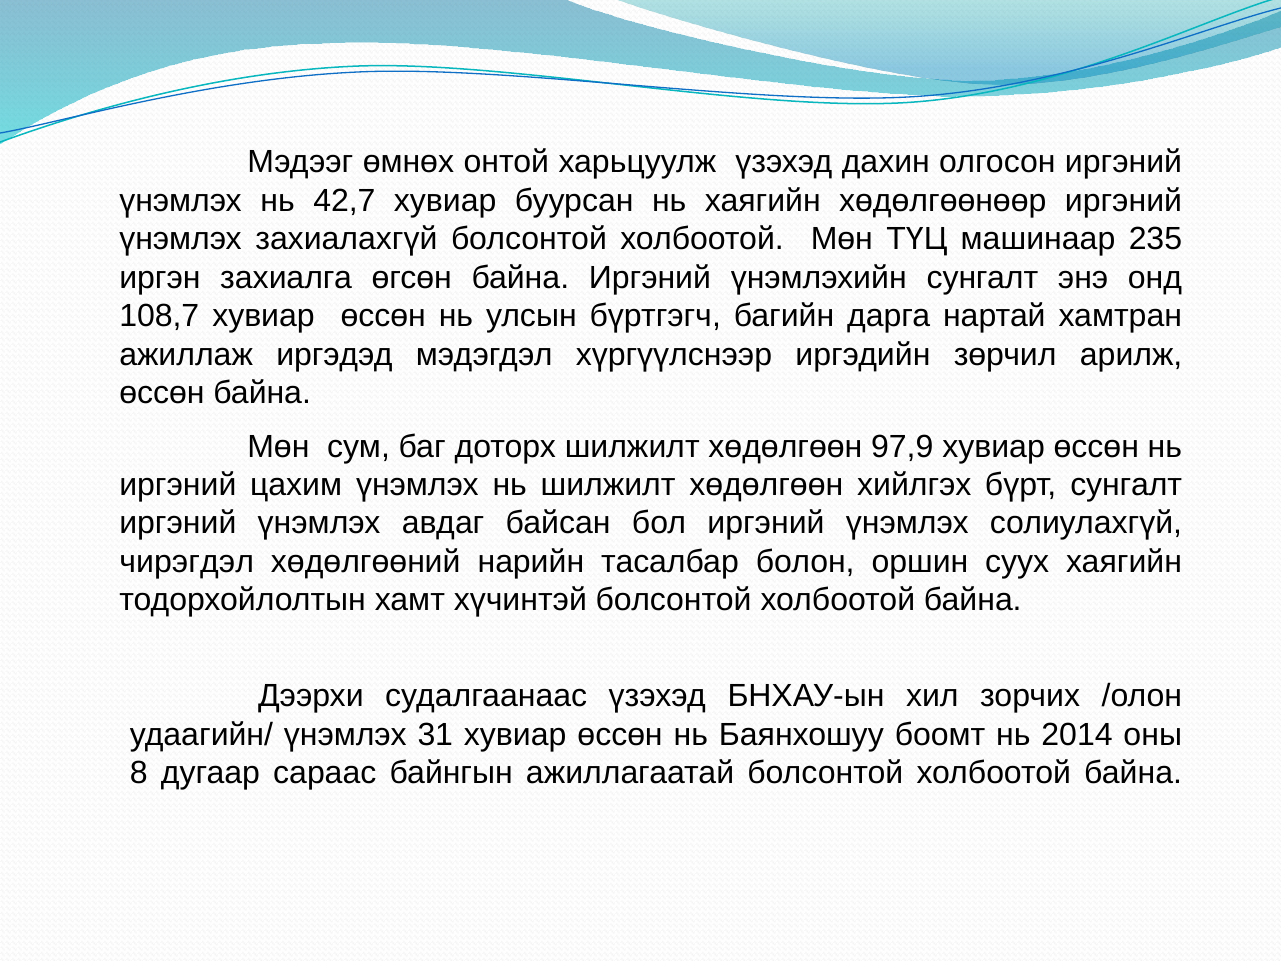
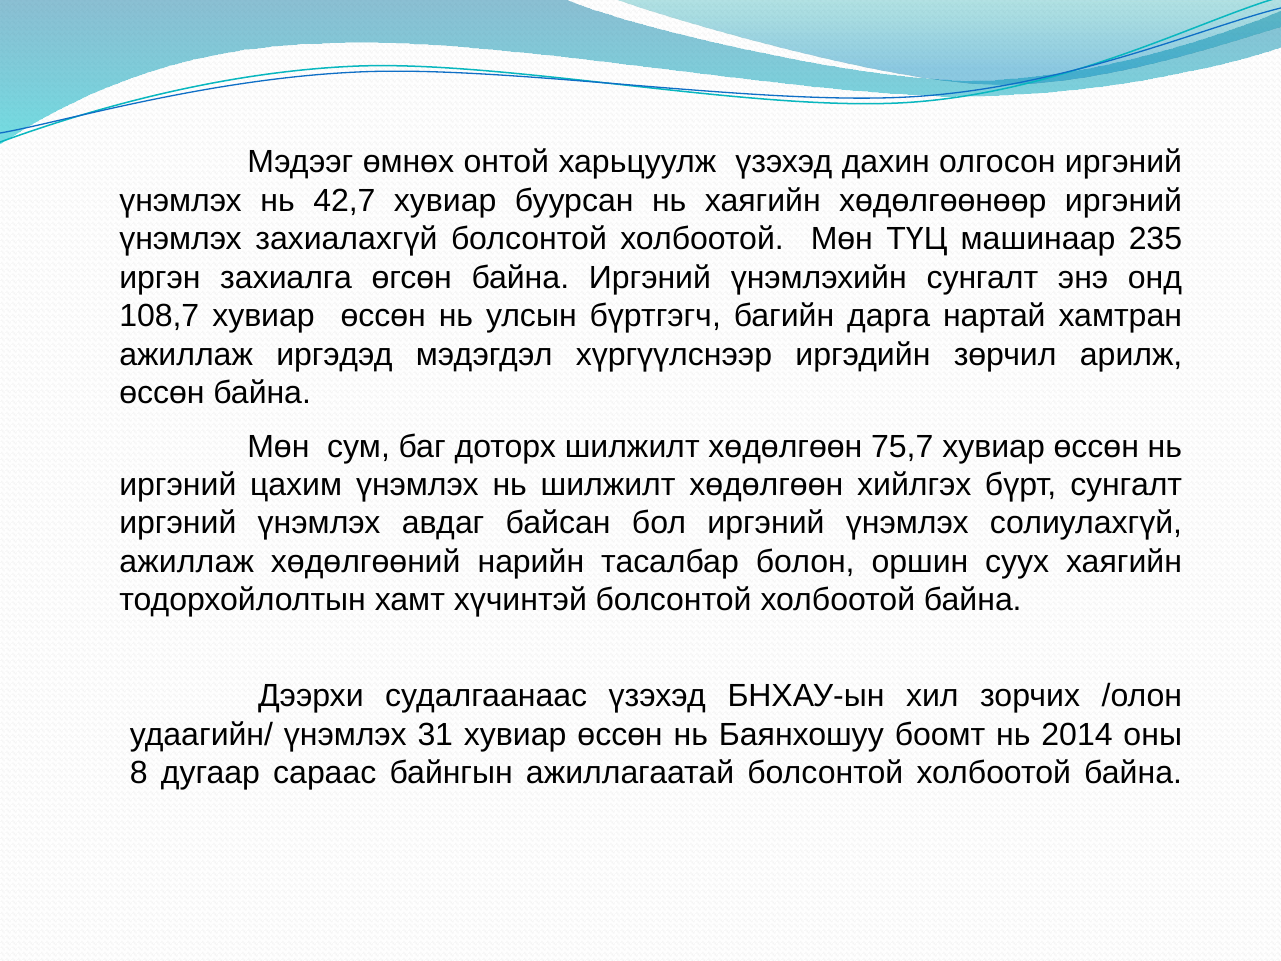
97,9: 97,9 -> 75,7 (902, 446)
чирэгдэл: чирэгдэл -> ажиллаж (187, 562)
